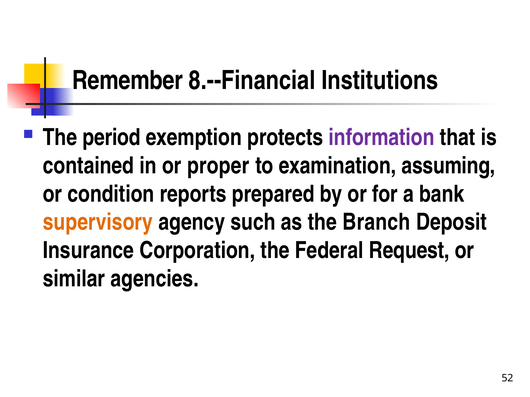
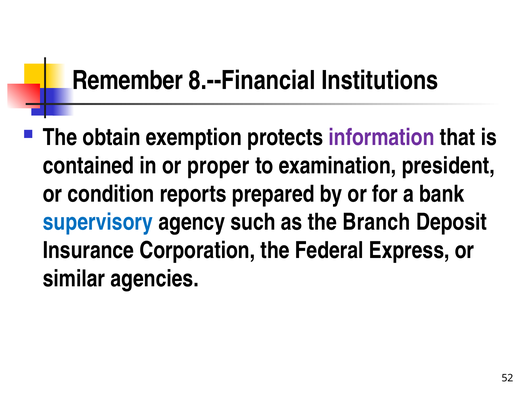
period: period -> obtain (112, 138)
assuming: assuming -> president (448, 166)
supervisory colour: orange -> blue (98, 223)
Request: Request -> Express (409, 251)
